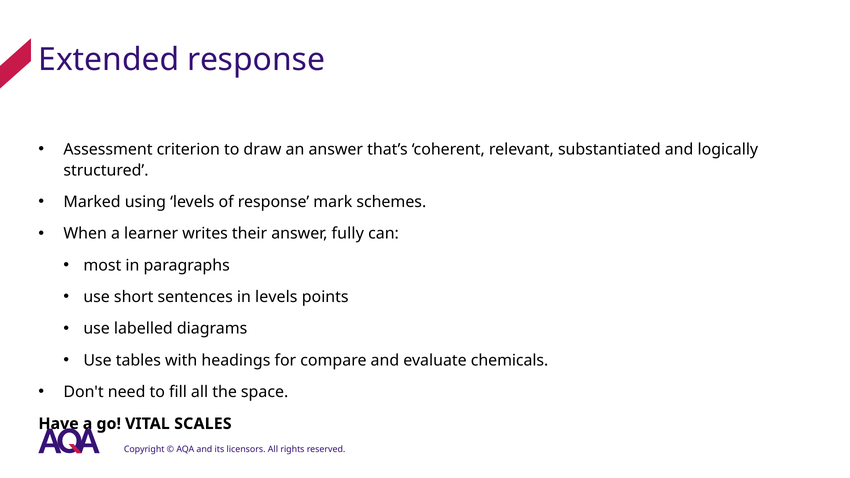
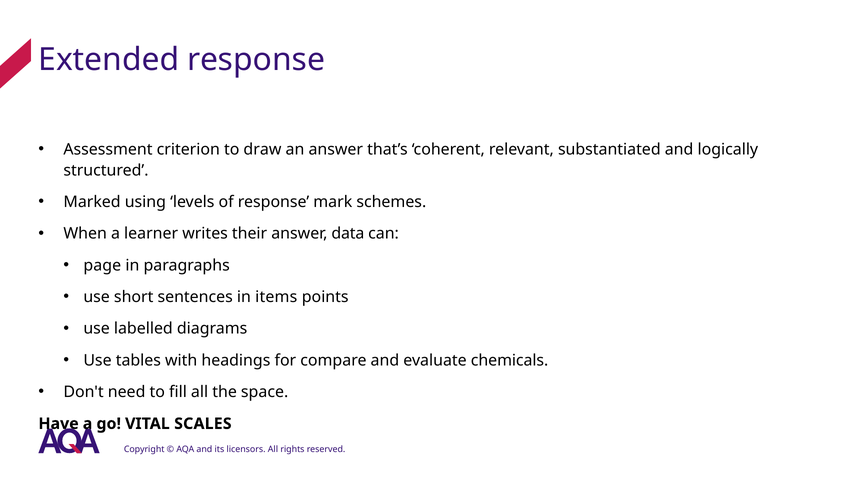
fully: fully -> data (348, 234)
most: most -> page (102, 265)
in levels: levels -> items (276, 297)
